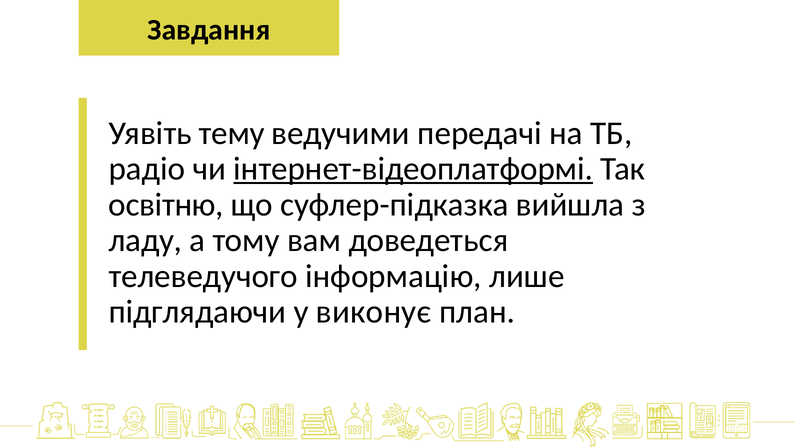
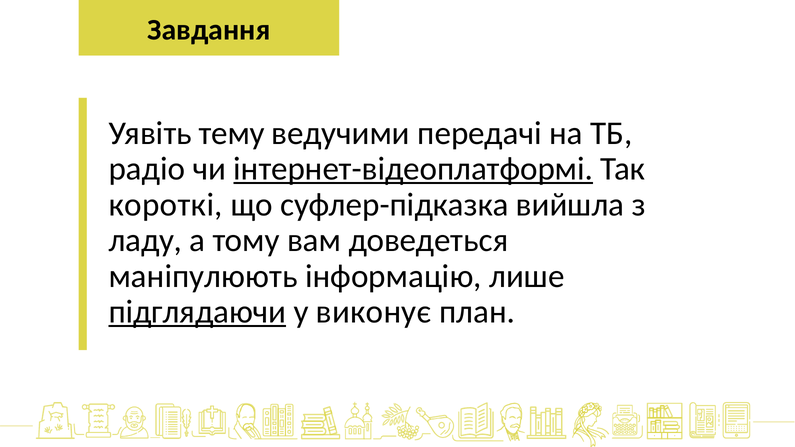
освітню: освітню -> короткі (166, 205)
телеведучого: телеведучого -> маніпулюють (203, 276)
підглядаючи underline: none -> present (197, 312)
